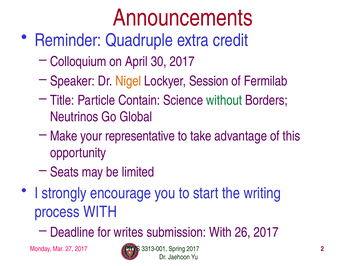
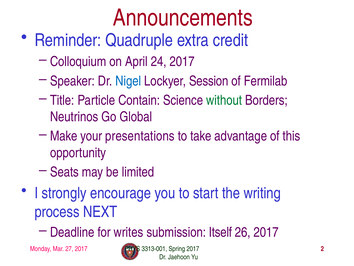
30: 30 -> 24 (159, 62)
Nigel colour: orange -> blue (128, 81)
representative: representative -> presentations (140, 136)
process WITH: WITH -> NEXT (100, 212)
submission With: With -> Itself (221, 232)
